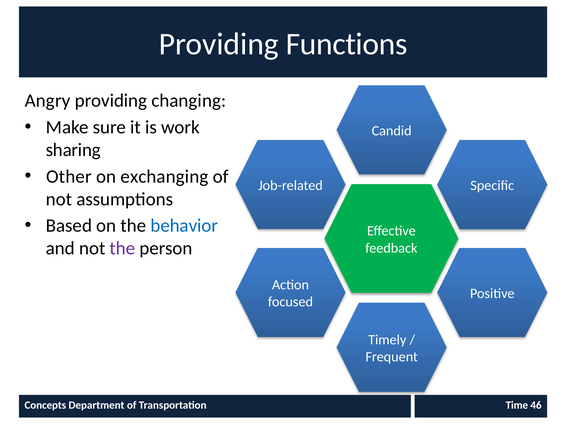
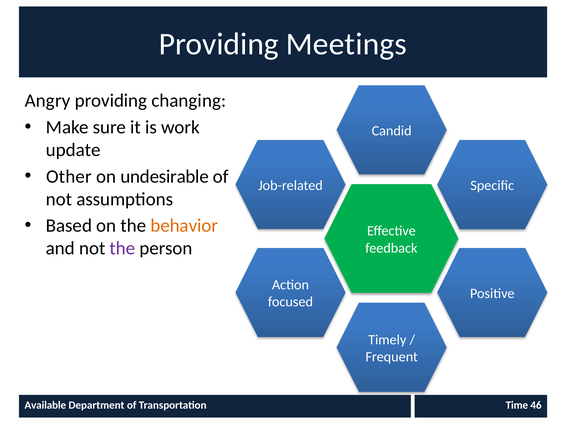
Functions: Functions -> Meetings (346, 44)
sharing: sharing -> update (73, 150)
exchanging: exchanging -> undesirable (165, 176)
behavior colour: blue -> orange (184, 226)
Concepts: Concepts -> Available (45, 405)
